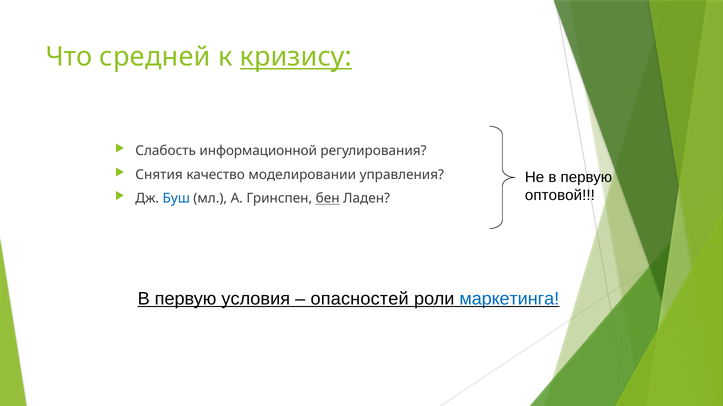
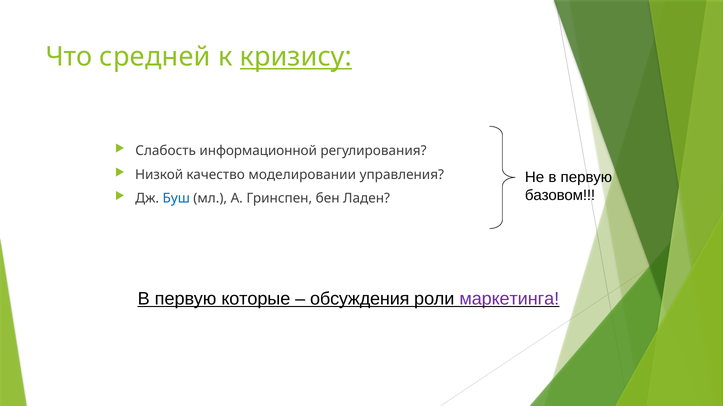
Снятия: Снятия -> Низкой (159, 175)
оптовой: оптовой -> базовом (560, 196)
бен underline: present -> none (328, 199)
условия: условия -> которые (256, 299)
опасностей: опасностей -> обсуждения (360, 299)
маркетинга colour: blue -> purple (509, 299)
